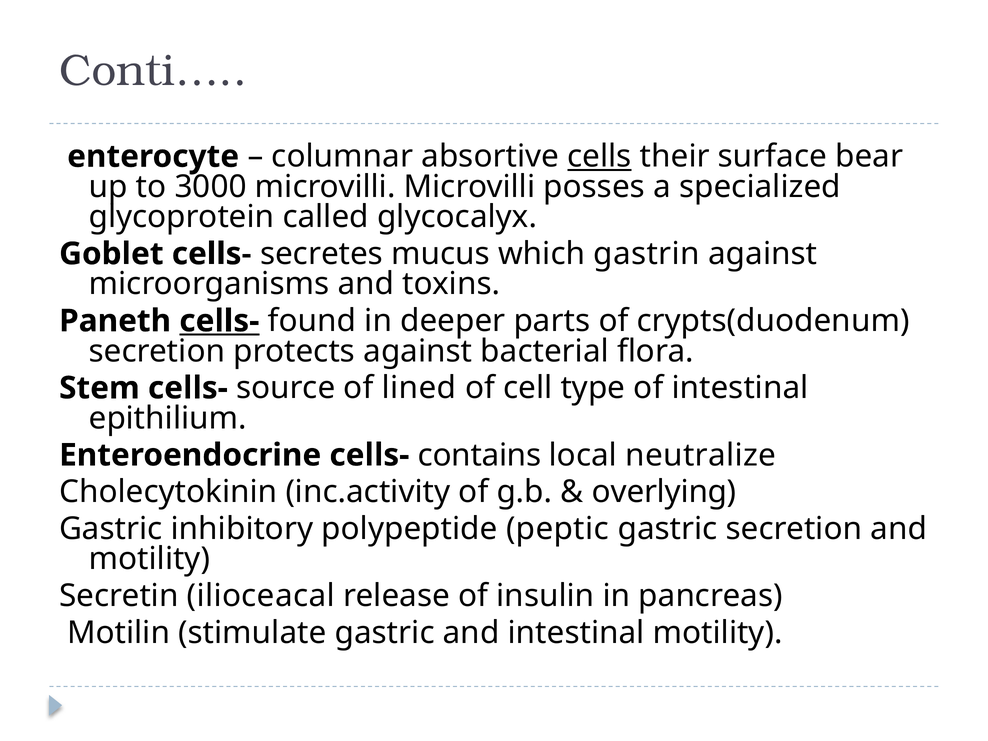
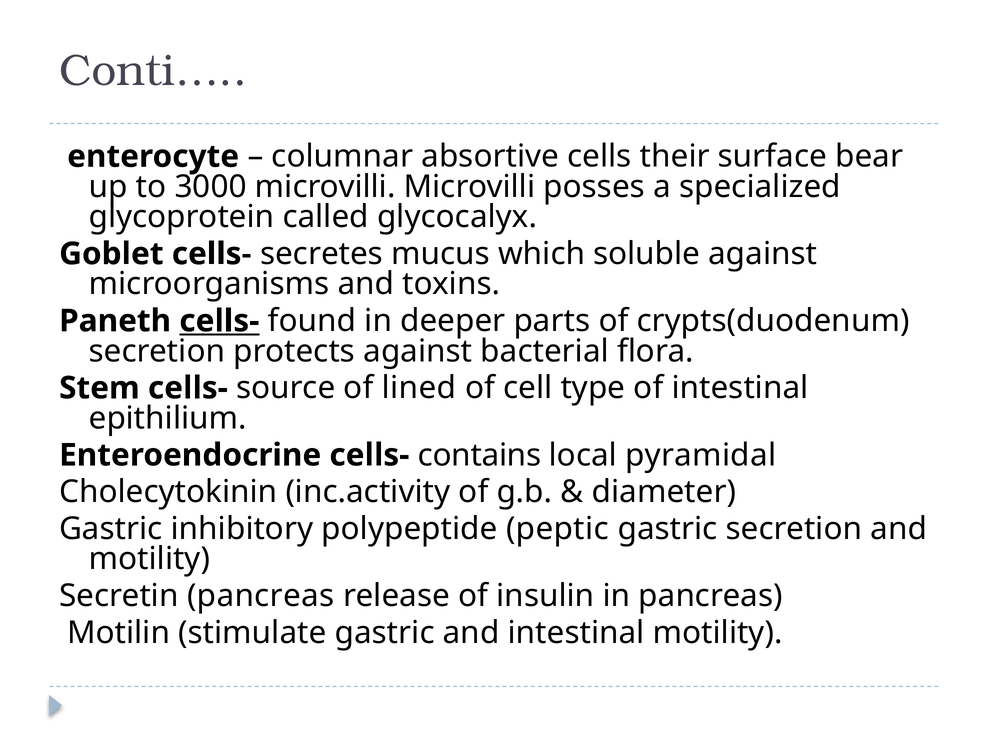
cells underline: present -> none (599, 156)
gastrin: gastrin -> soluble (647, 254)
neutralize: neutralize -> pyramidal (701, 455)
overlying: overlying -> diameter (664, 492)
Secretin ilioceacal: ilioceacal -> pancreas (261, 596)
